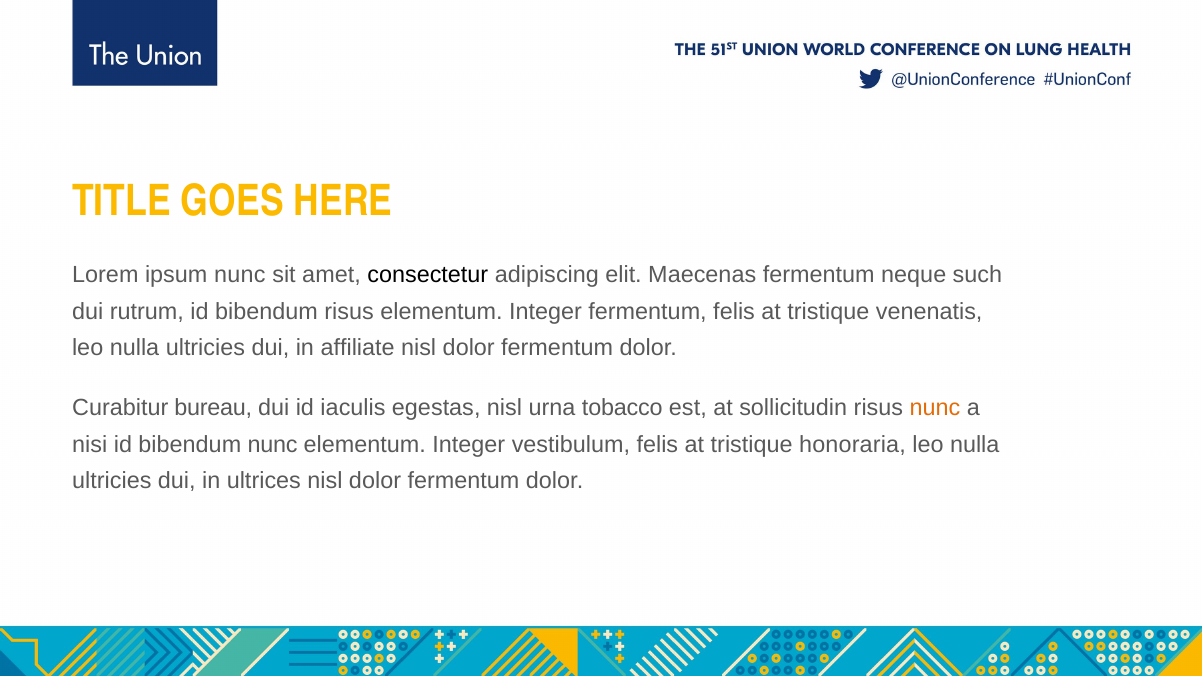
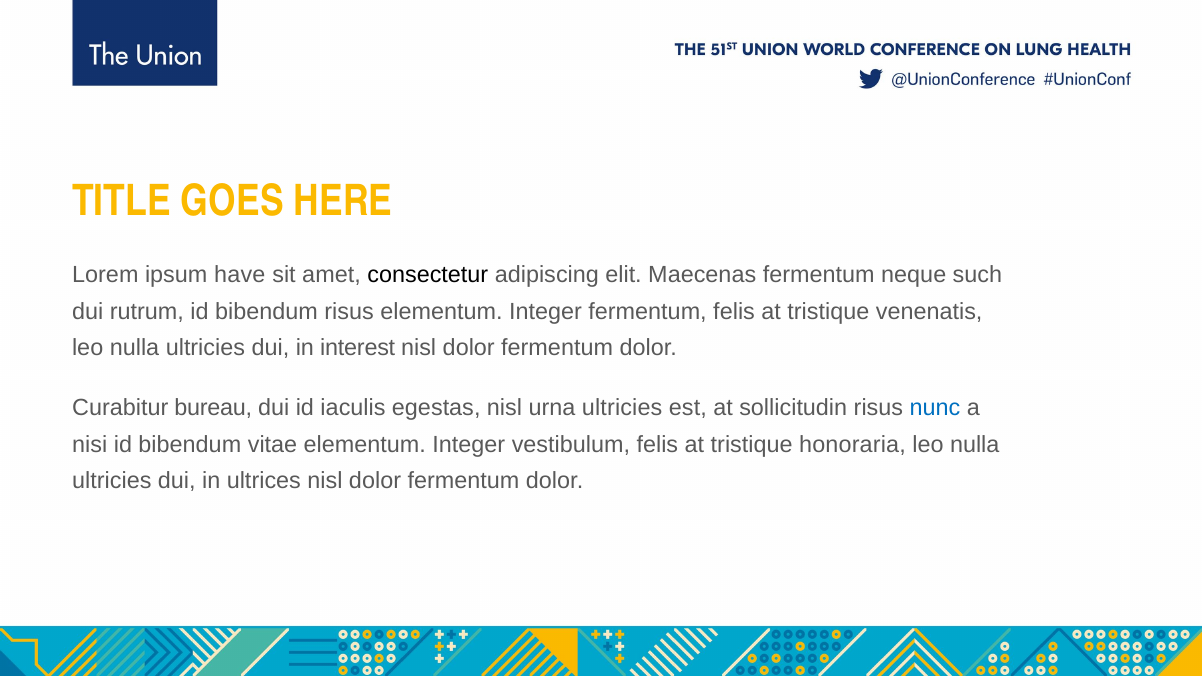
ipsum nunc: nunc -> have (240, 275)
affiliate: affiliate -> interest (358, 348)
urna tobacco: tobacco -> ultricies (622, 408)
nunc colour: orange -> blue (935, 408)
bibendum nunc: nunc -> vitae (273, 444)
